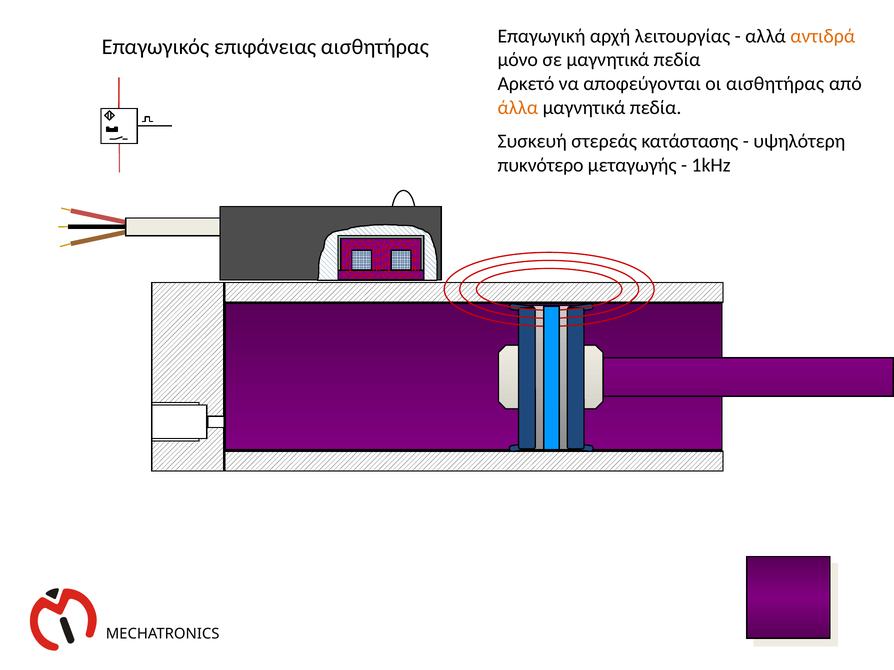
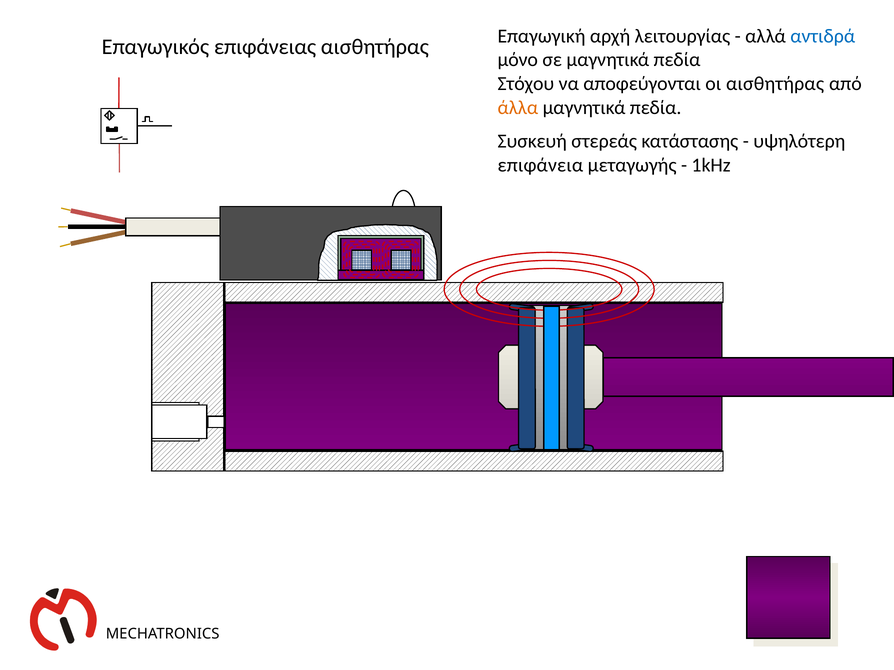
αντιδρά colour: orange -> blue (823, 36)
Αρκετό: Αρκετό -> Στόχου (526, 84)
πυκνότερο: πυκνότερο -> επιφάνεια (540, 165)
